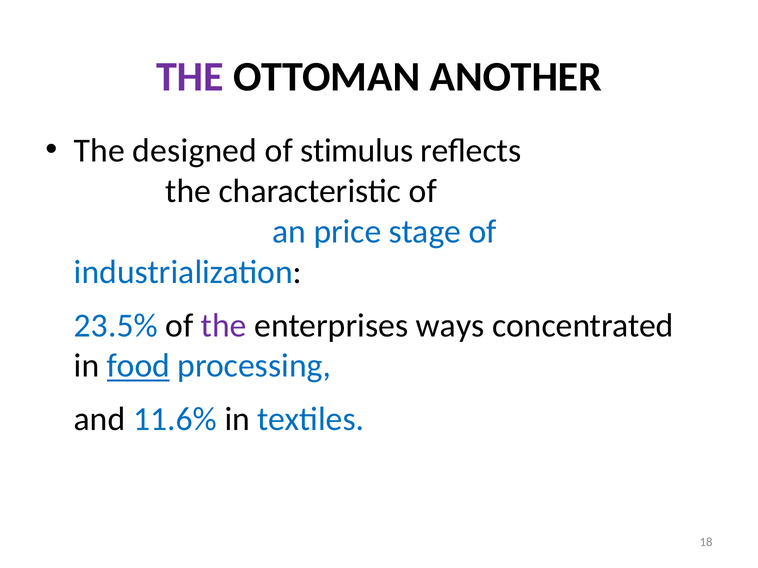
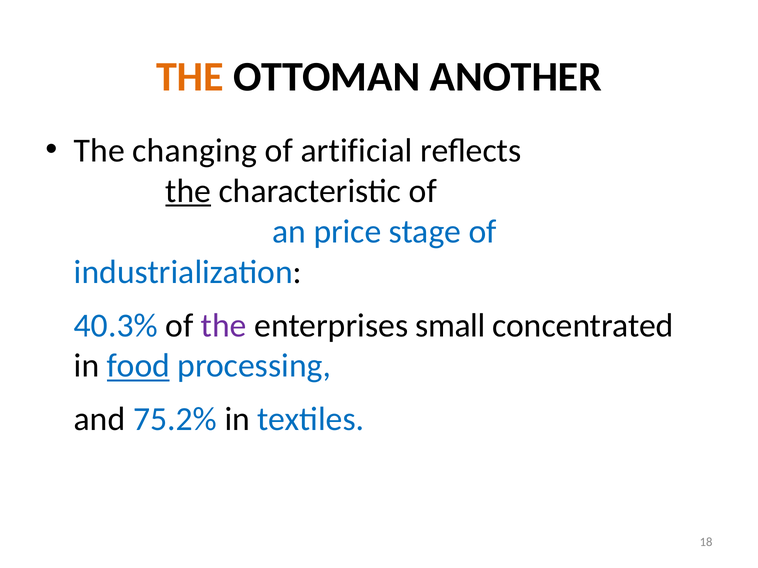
THE colour: purple -> orange (190, 77)
designed: designed -> changing (195, 151)
stimulus: stimulus -> artificial (357, 151)
the underline: none -> present (188, 191)
23.5%: 23.5% -> 40.3% (116, 326)
ways: ways -> small (450, 326)
11.6%: 11.6% -> 75.2% (175, 420)
